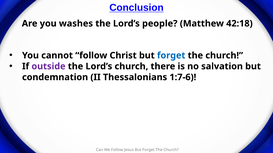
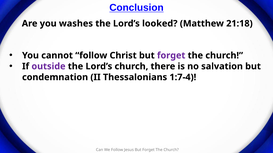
people: people -> looked (160, 24)
42:18: 42:18 -> 21:18 (239, 24)
forget colour: blue -> purple (171, 56)
1:7-6: 1:7-6 -> 1:7-4 (183, 77)
